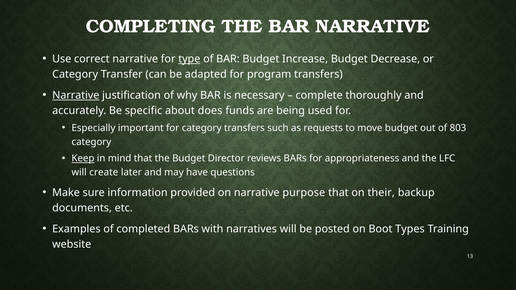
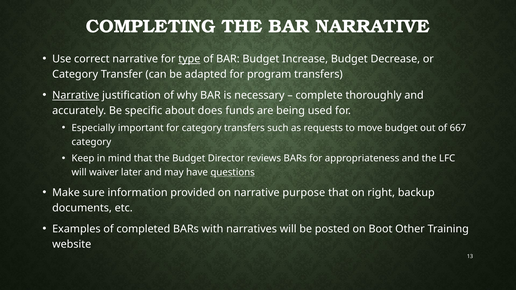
803: 803 -> 667 (458, 128)
Keep underline: present -> none (83, 159)
create: create -> waiver (104, 172)
questions underline: none -> present (233, 172)
their: their -> right (381, 193)
Types: Types -> Other (410, 229)
